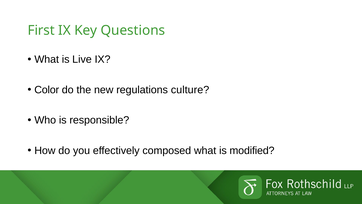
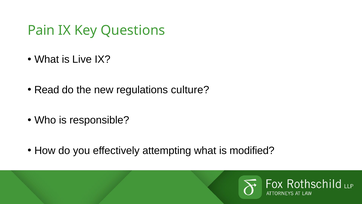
First: First -> Pain (41, 30)
Color: Color -> Read (47, 90)
composed: composed -> attempting (167, 150)
